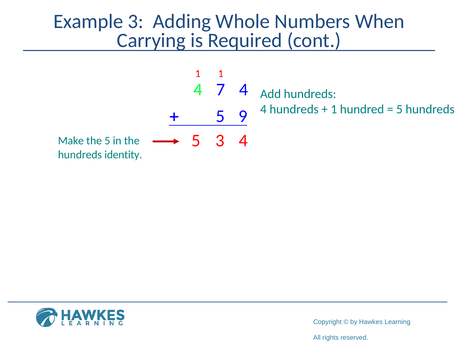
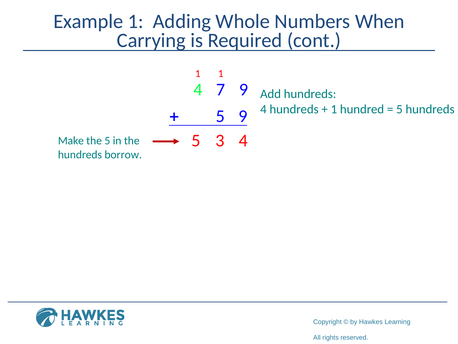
Example 3: 3 -> 1 (136, 21)
4: 4 -> 9 (244, 89)
identity: identity -> borrow (123, 154)
